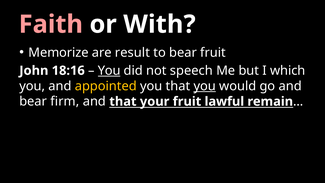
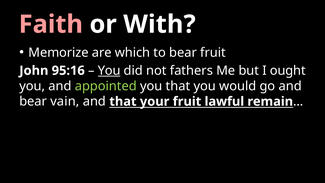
result: result -> which (132, 52)
18:16: 18:16 -> 95:16 (68, 71)
speech: speech -> fathers (191, 71)
which: which -> ought (288, 71)
appointed colour: yellow -> light green (106, 86)
you underline: present -> none (205, 86)
firm: firm -> vain (65, 101)
